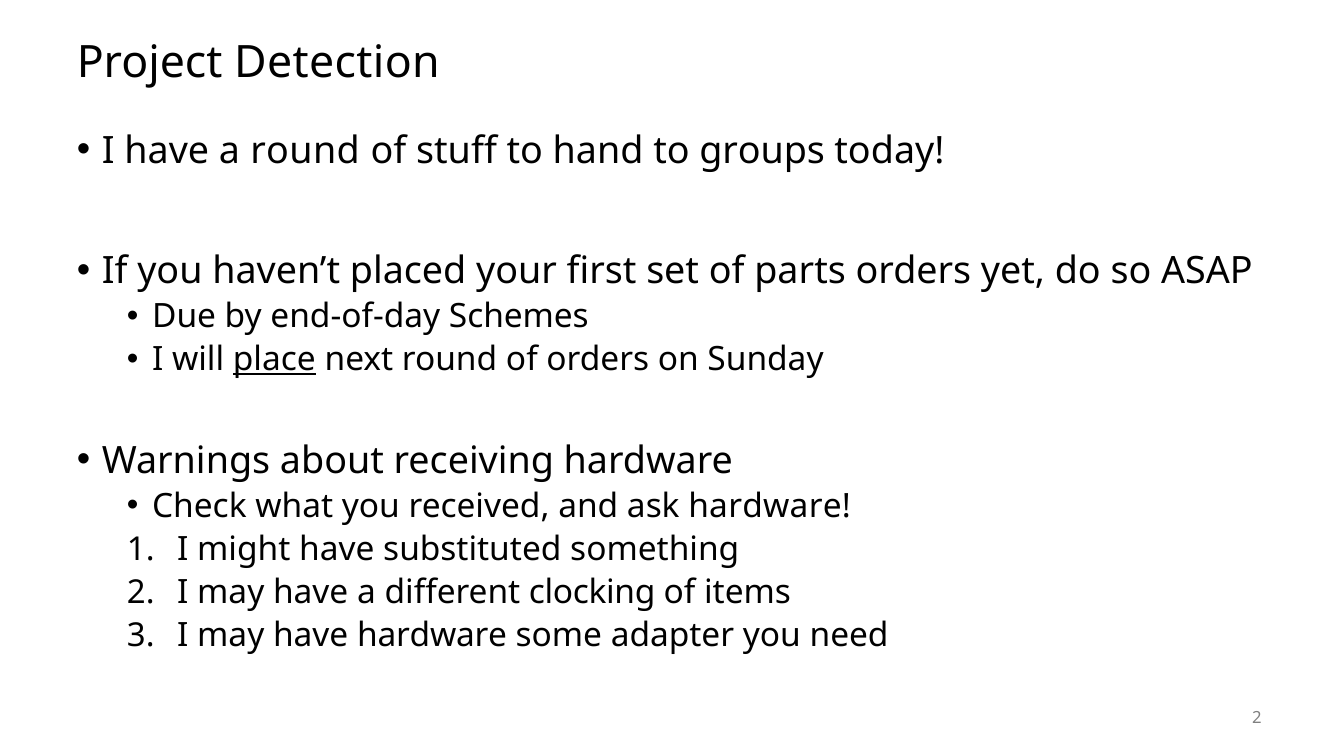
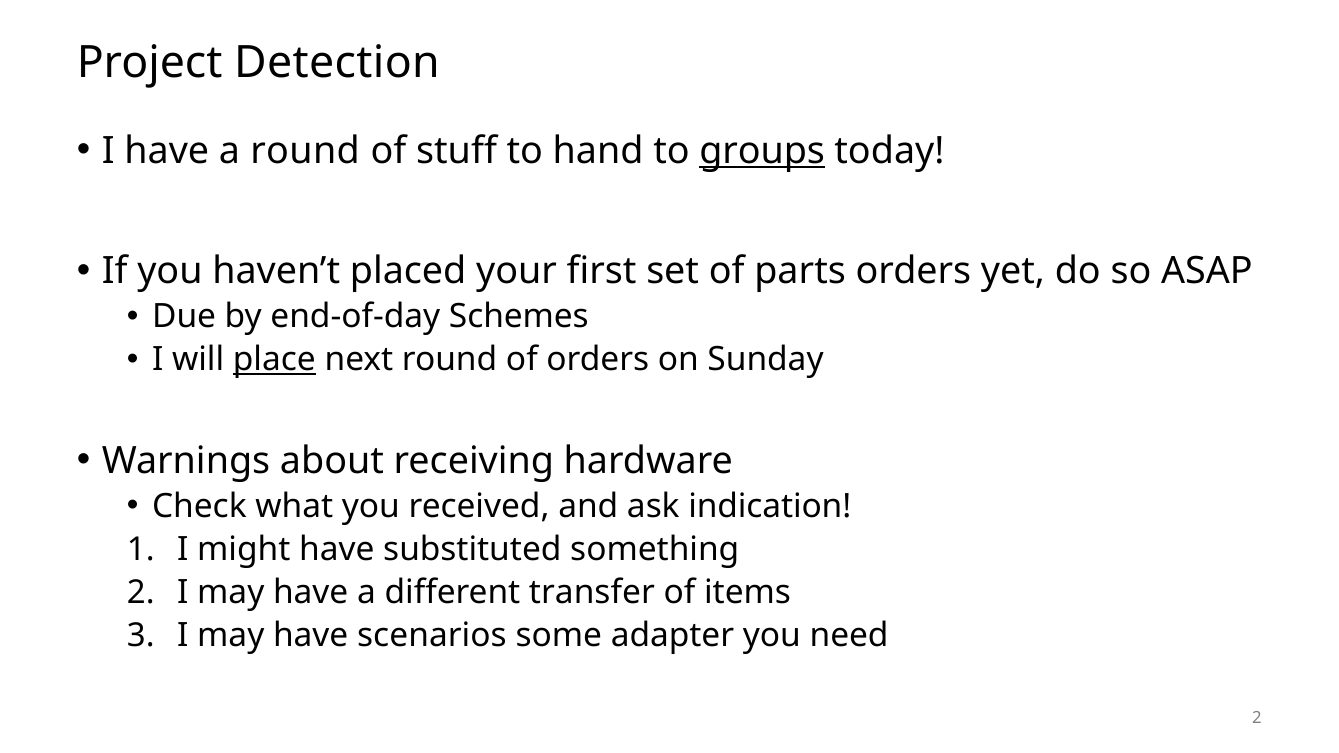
groups underline: none -> present (762, 151)
ask hardware: hardware -> indication (770, 506)
clocking: clocking -> transfer (592, 592)
have hardware: hardware -> scenarios (432, 635)
